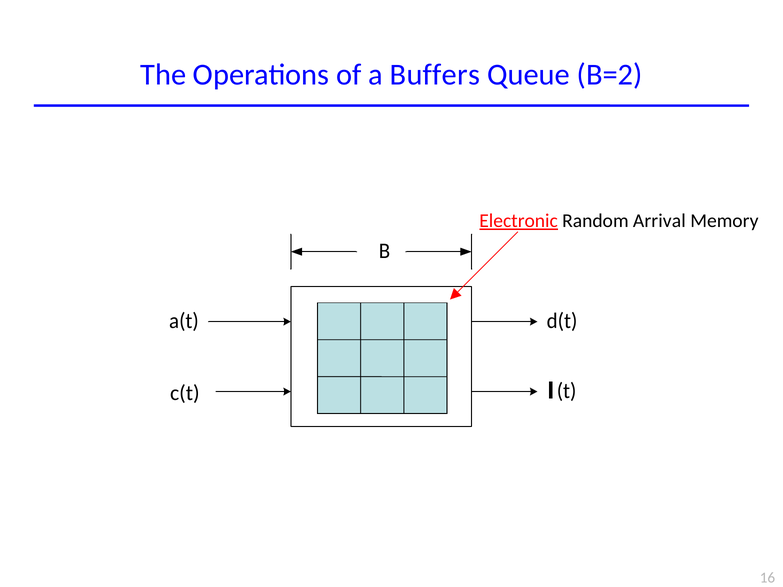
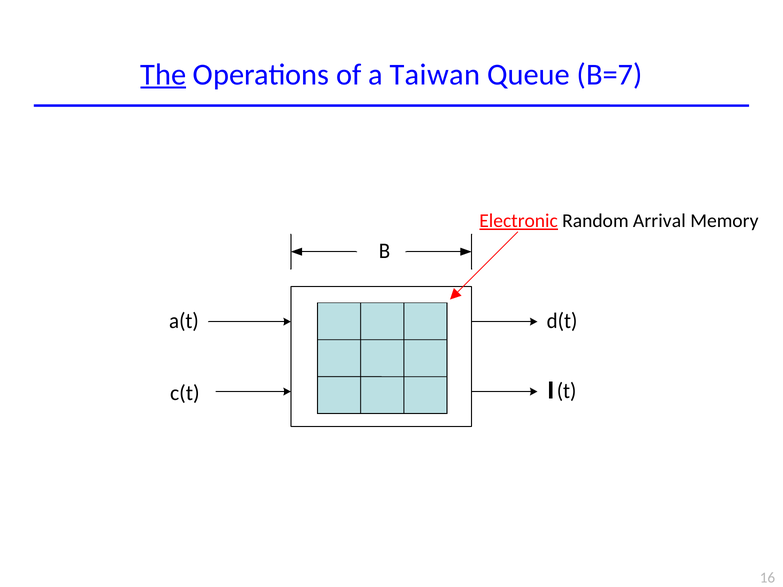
The underline: none -> present (163, 75)
Buffers: Buffers -> Taiwan (435, 75)
B=2: B=2 -> B=7 (610, 75)
